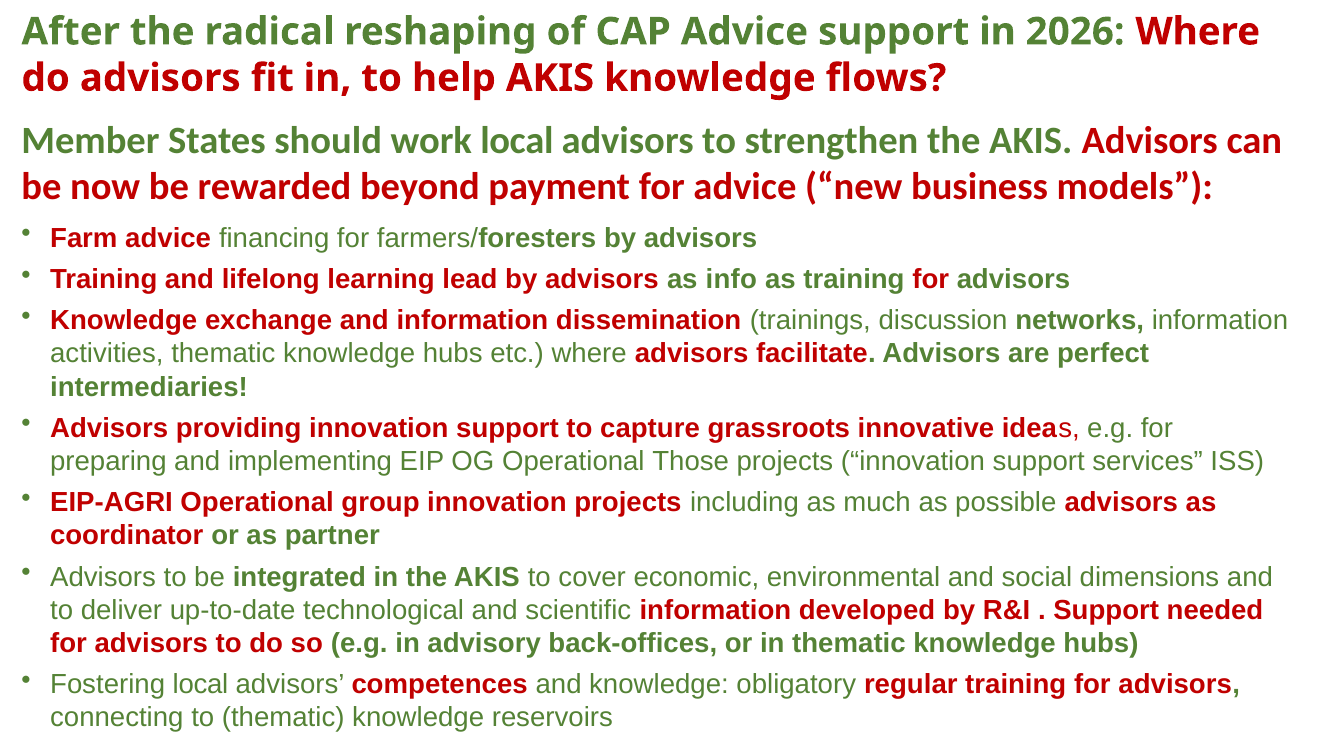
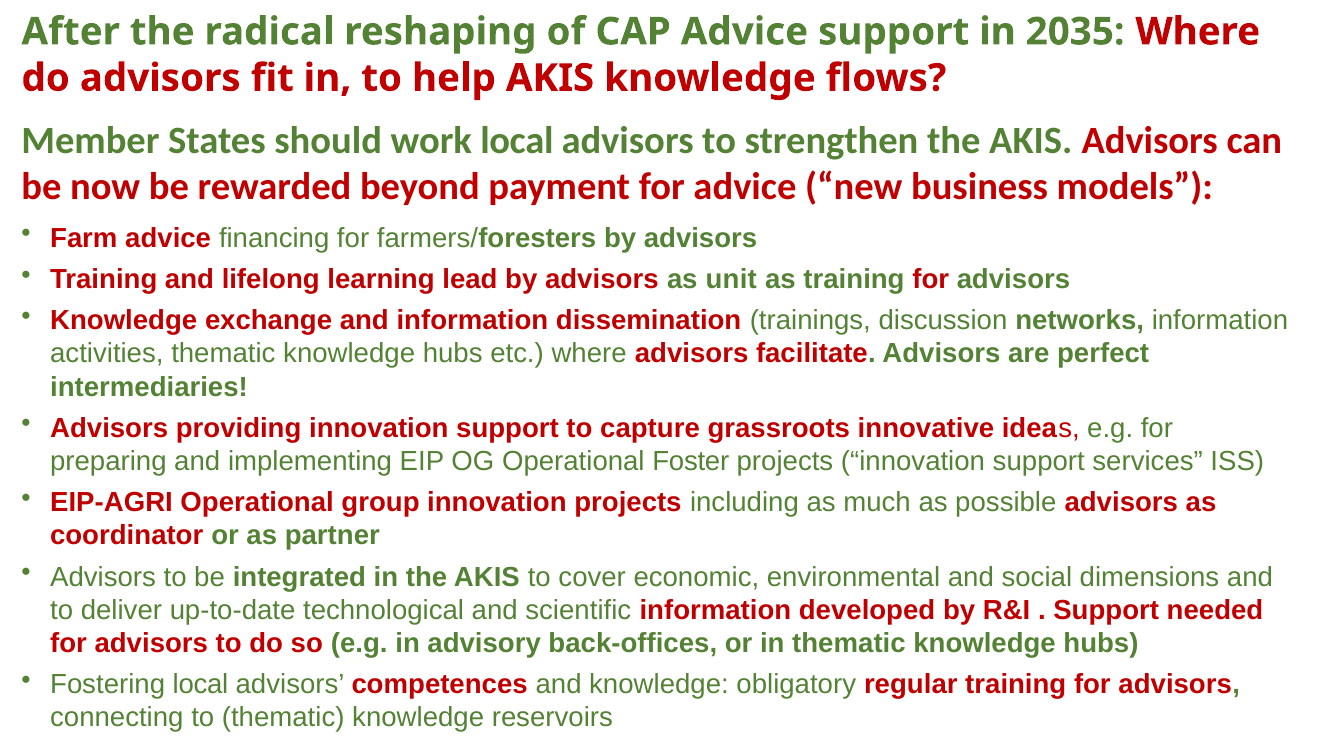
2026: 2026 -> 2035 (1075, 32)
info: info -> unit (731, 280)
Those: Those -> Foster (691, 462)
